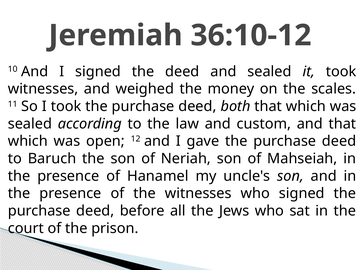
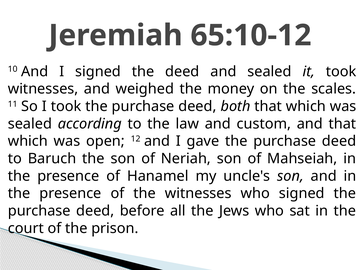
36:10-12: 36:10-12 -> 65:10-12 (251, 35)
